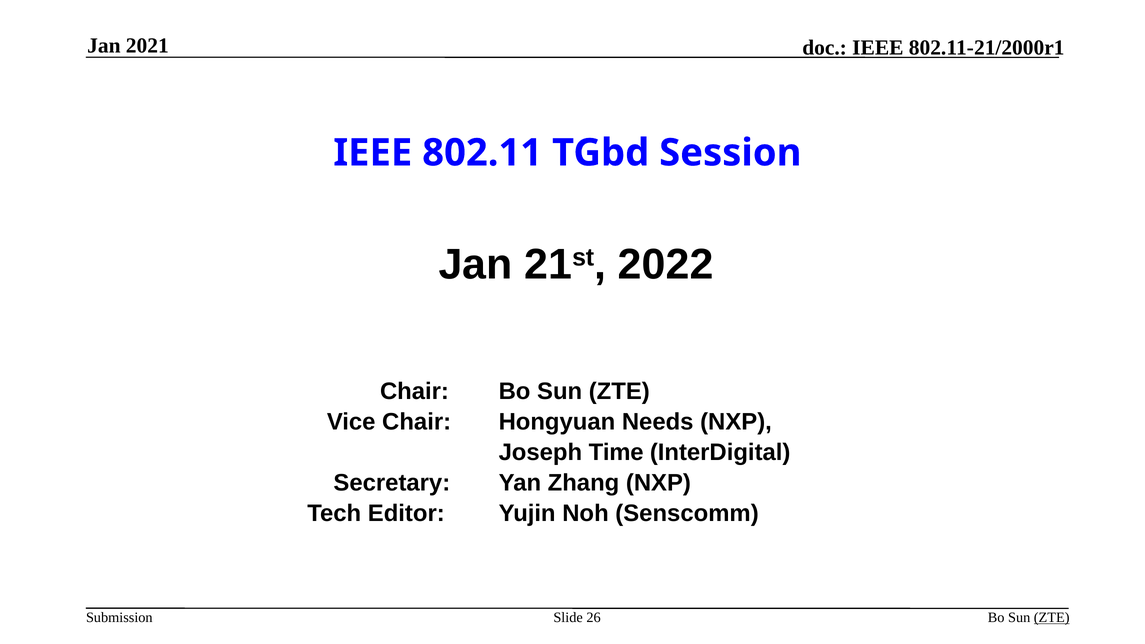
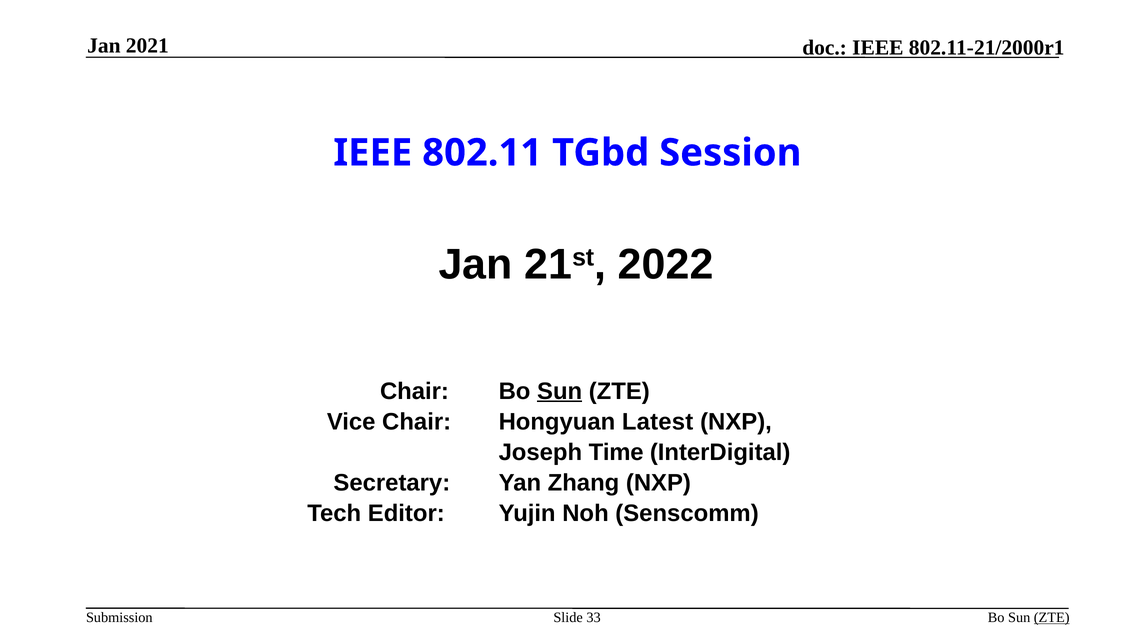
Sun underline: none -> present (560, 391)
Needs: Needs -> Latest (658, 422)
26: 26 -> 33 (594, 618)
